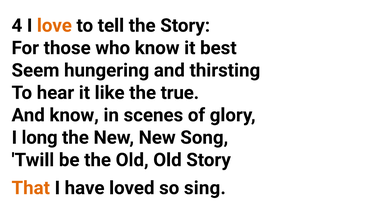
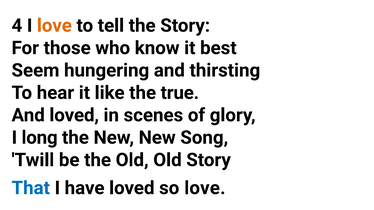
And know: know -> loved (74, 115)
That colour: orange -> blue (31, 188)
so sing: sing -> love (205, 188)
